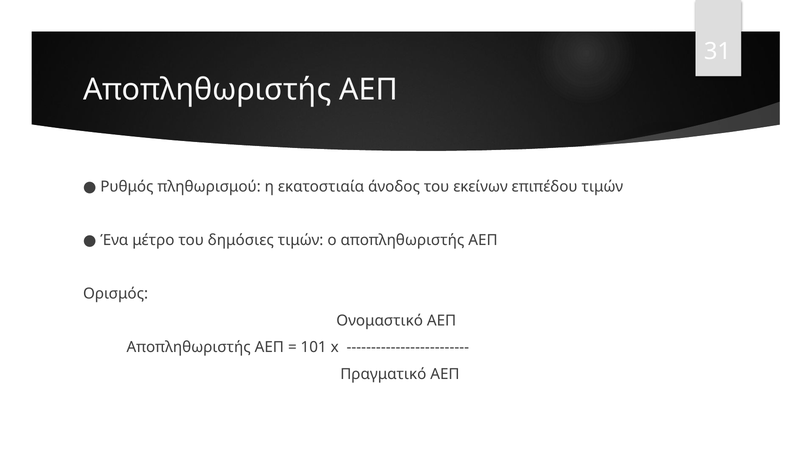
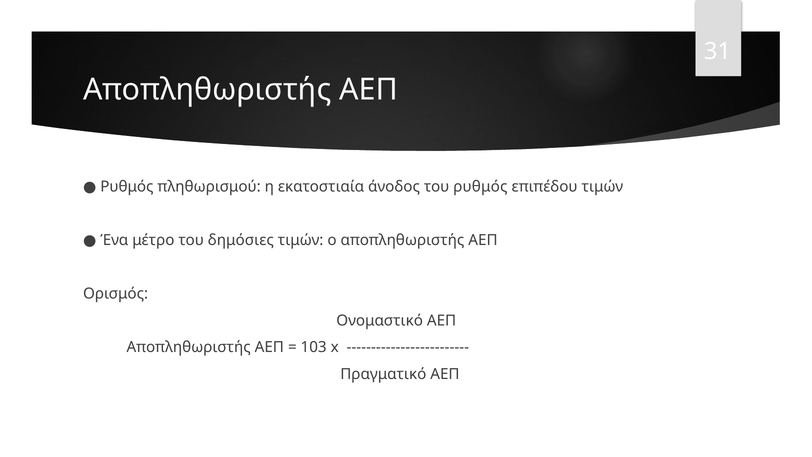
του εκείνων: εκείνων -> ρυθμός (480, 187)
101: 101 -> 103 (314, 347)
